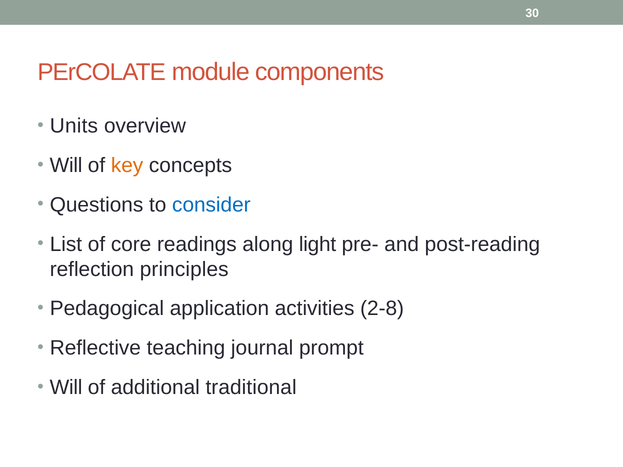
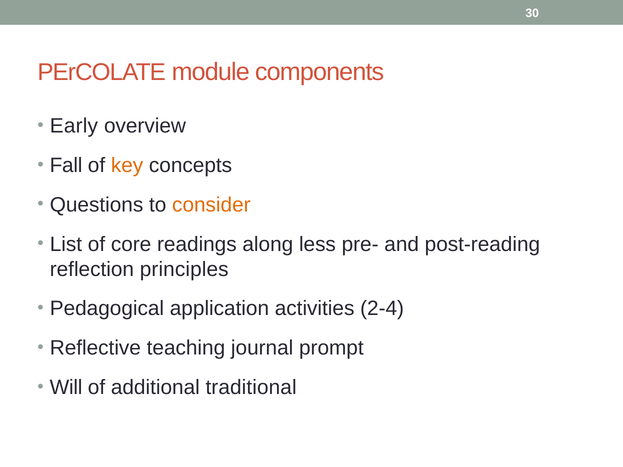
Units: Units -> Early (74, 126)
Will: Will -> Fall (66, 165)
consider colour: blue -> orange (211, 205)
light: light -> less (317, 244)
2-8: 2-8 -> 2-4 (382, 309)
